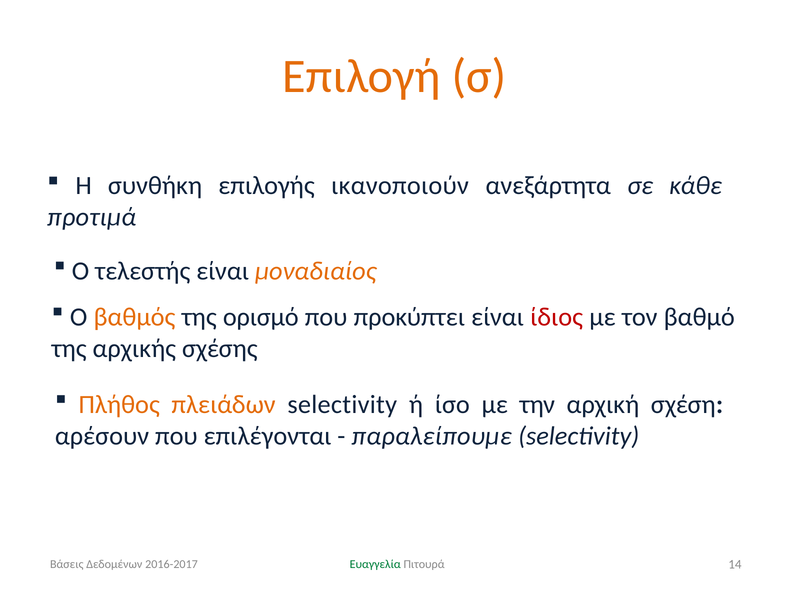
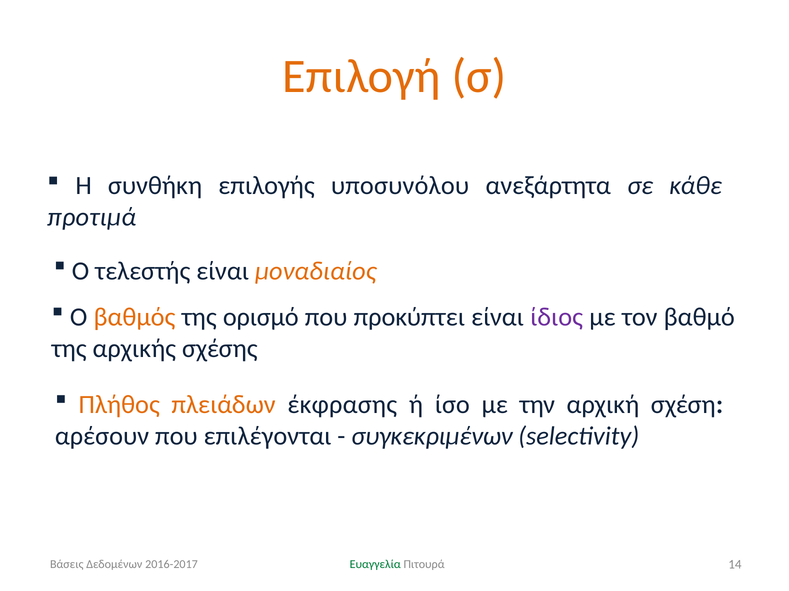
ικανοποιούν: ικανοποιούν -> υποσυνόλου (400, 186)
ίδιος colour: red -> purple (557, 317)
πλειάδων selectivity: selectivity -> έκφρασης (342, 405)
παραλείπουμε: παραλείπουμε -> συγκεκριμένων (432, 437)
